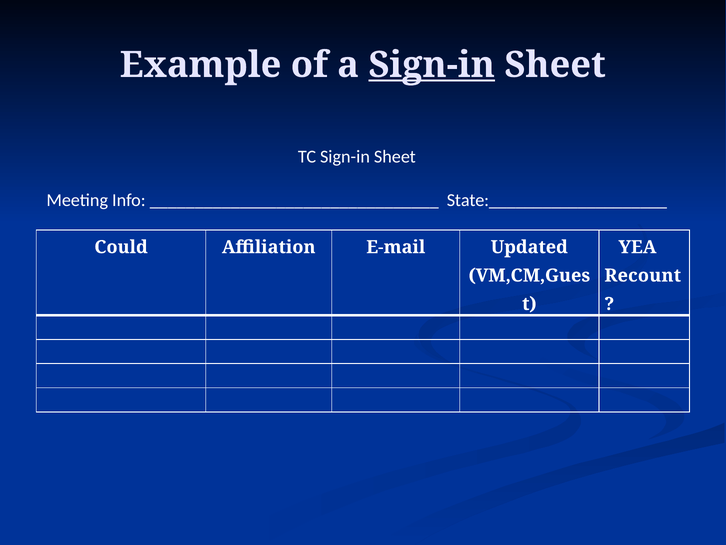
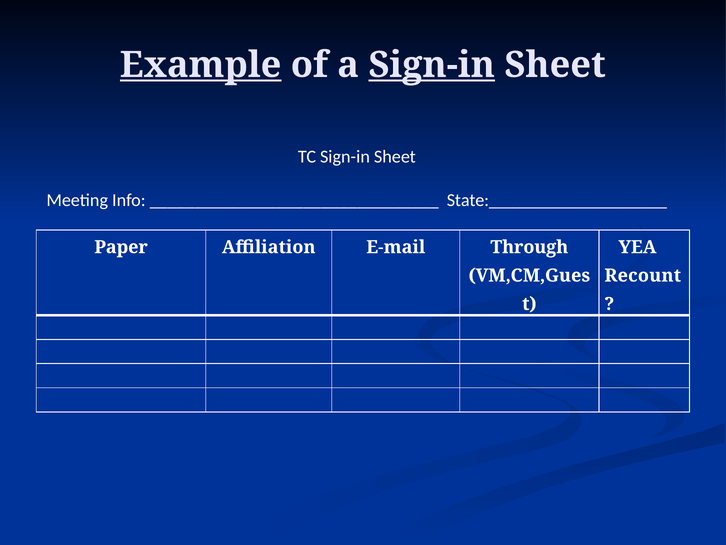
Example underline: none -> present (201, 65)
Could: Could -> Paper (121, 247)
Updated: Updated -> Through (529, 247)
